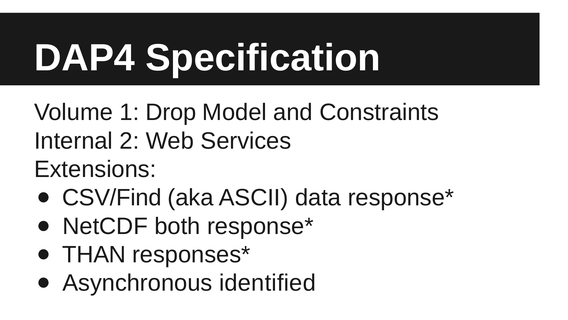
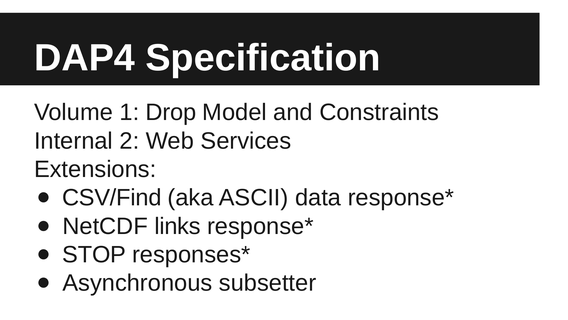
both: both -> links (178, 226)
THAN: THAN -> STOP (94, 254)
identified: identified -> subsetter (268, 283)
